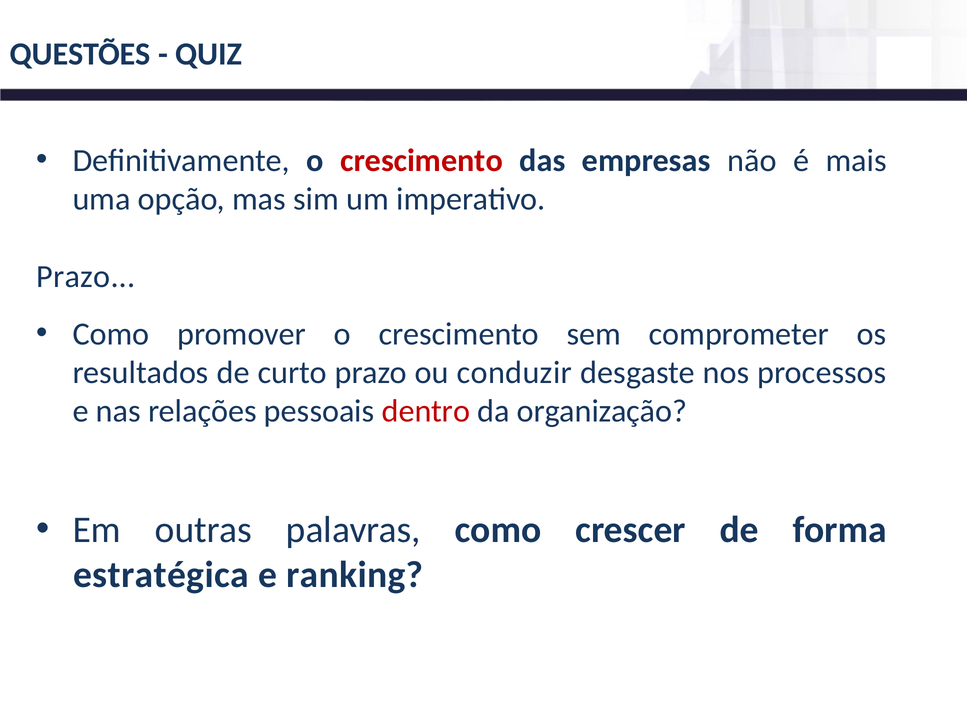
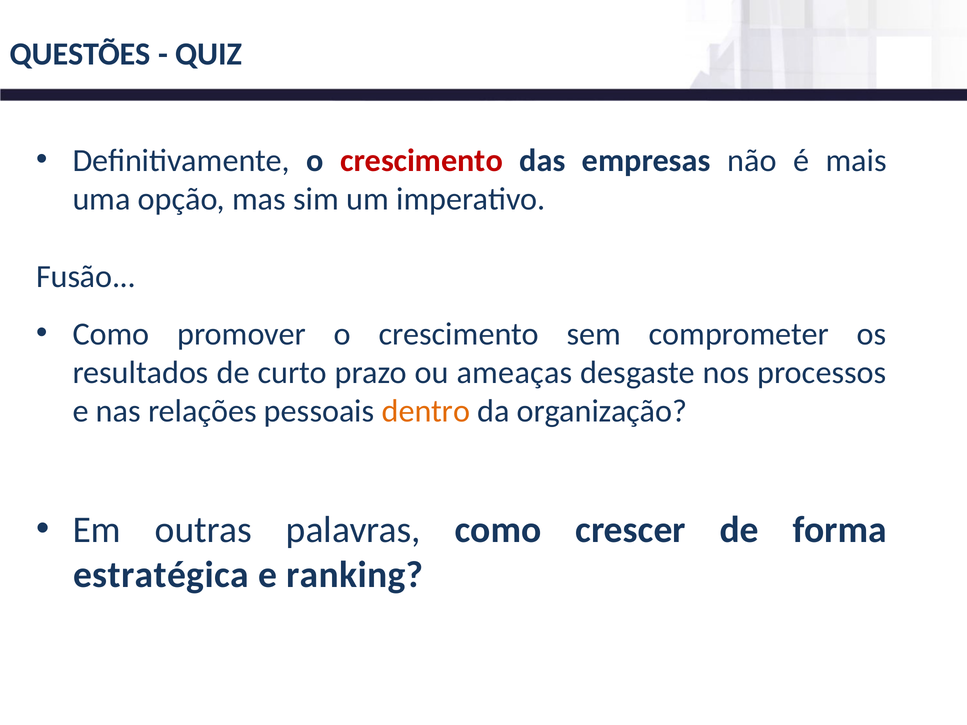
Prazo: Prazo -> Fusão (86, 277)
conduzir: conduzir -> ameaças (514, 373)
dentro colour: red -> orange (426, 411)
